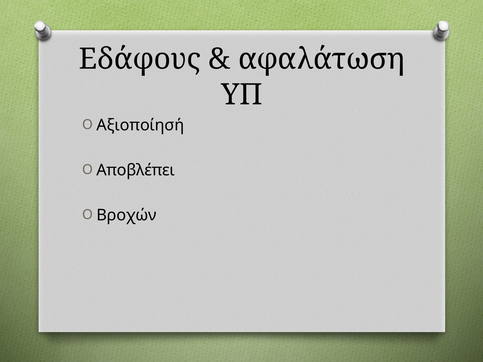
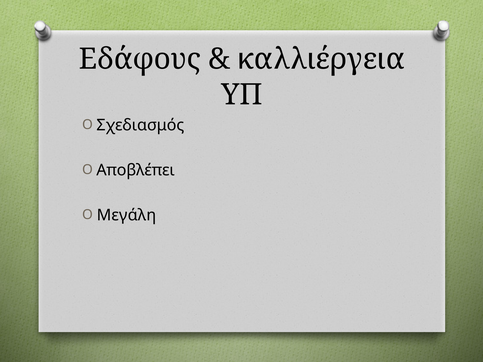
αφαλάτωση: αφαλάτωση -> καλλιέργεια (321, 59)
Αξιοποίησή: Αξιοποίησή -> Σχεδιασμός (140, 125)
Βροχών: Βροχών -> Μεγάλη (126, 215)
